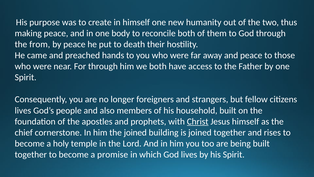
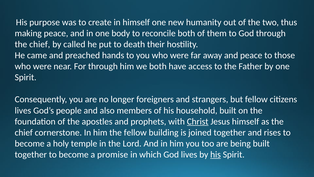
from: from -> chief (40, 44)
by peace: peace -> called (74, 44)
the joined: joined -> fellow (135, 132)
his underline: none -> present (216, 154)
